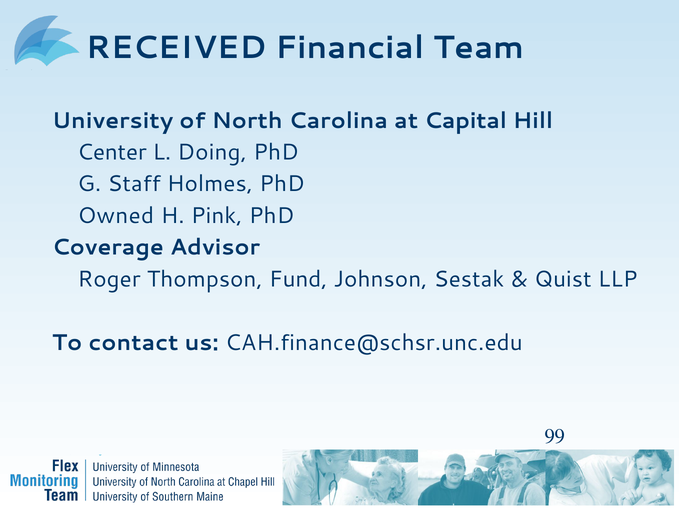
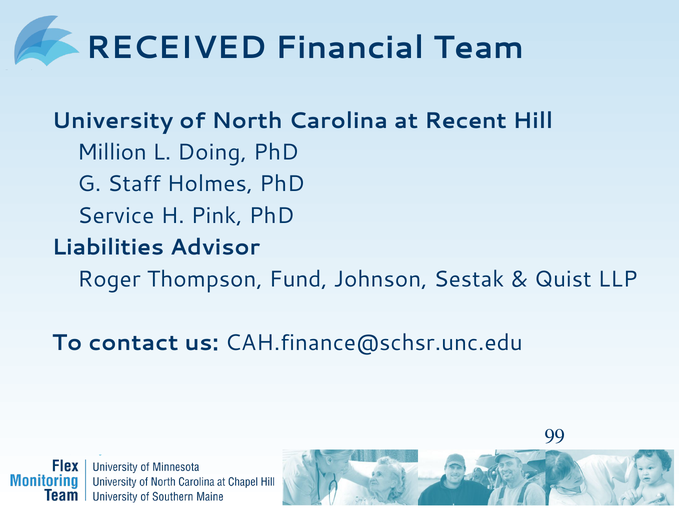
Capital: Capital -> Recent (466, 120)
Center: Center -> Million (112, 152)
Owned: Owned -> Service (116, 215)
Coverage: Coverage -> Liabilities (108, 247)
